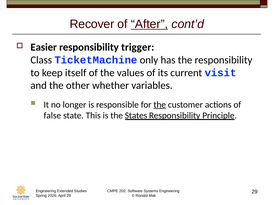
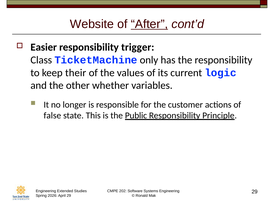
Recover: Recover -> Website (92, 24)
itself: itself -> their (76, 73)
visit: visit -> logic (221, 73)
the underline: present -> none (160, 105)
States: States -> Public (136, 116)
